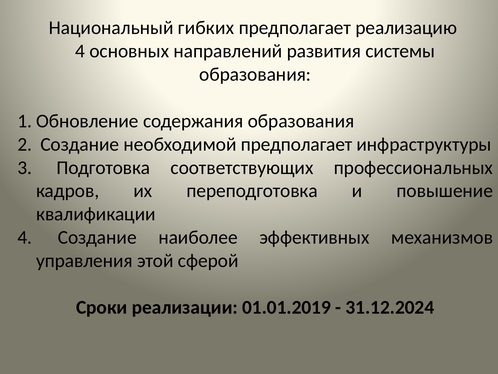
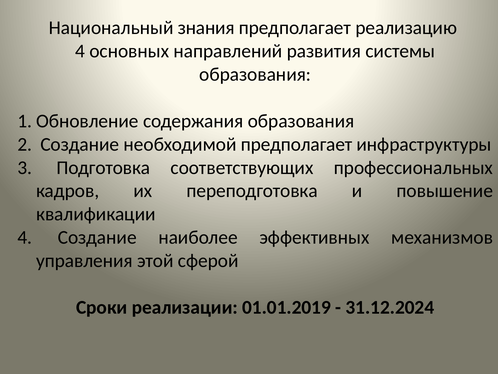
гибких: гибких -> знания (206, 28)
